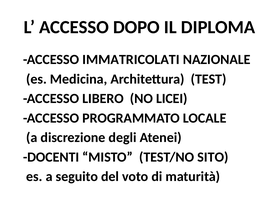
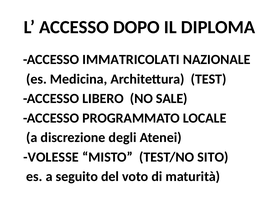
LICEI: LICEI -> SALE (172, 99)
DOCENTI: DOCENTI -> VOLESSE (51, 157)
